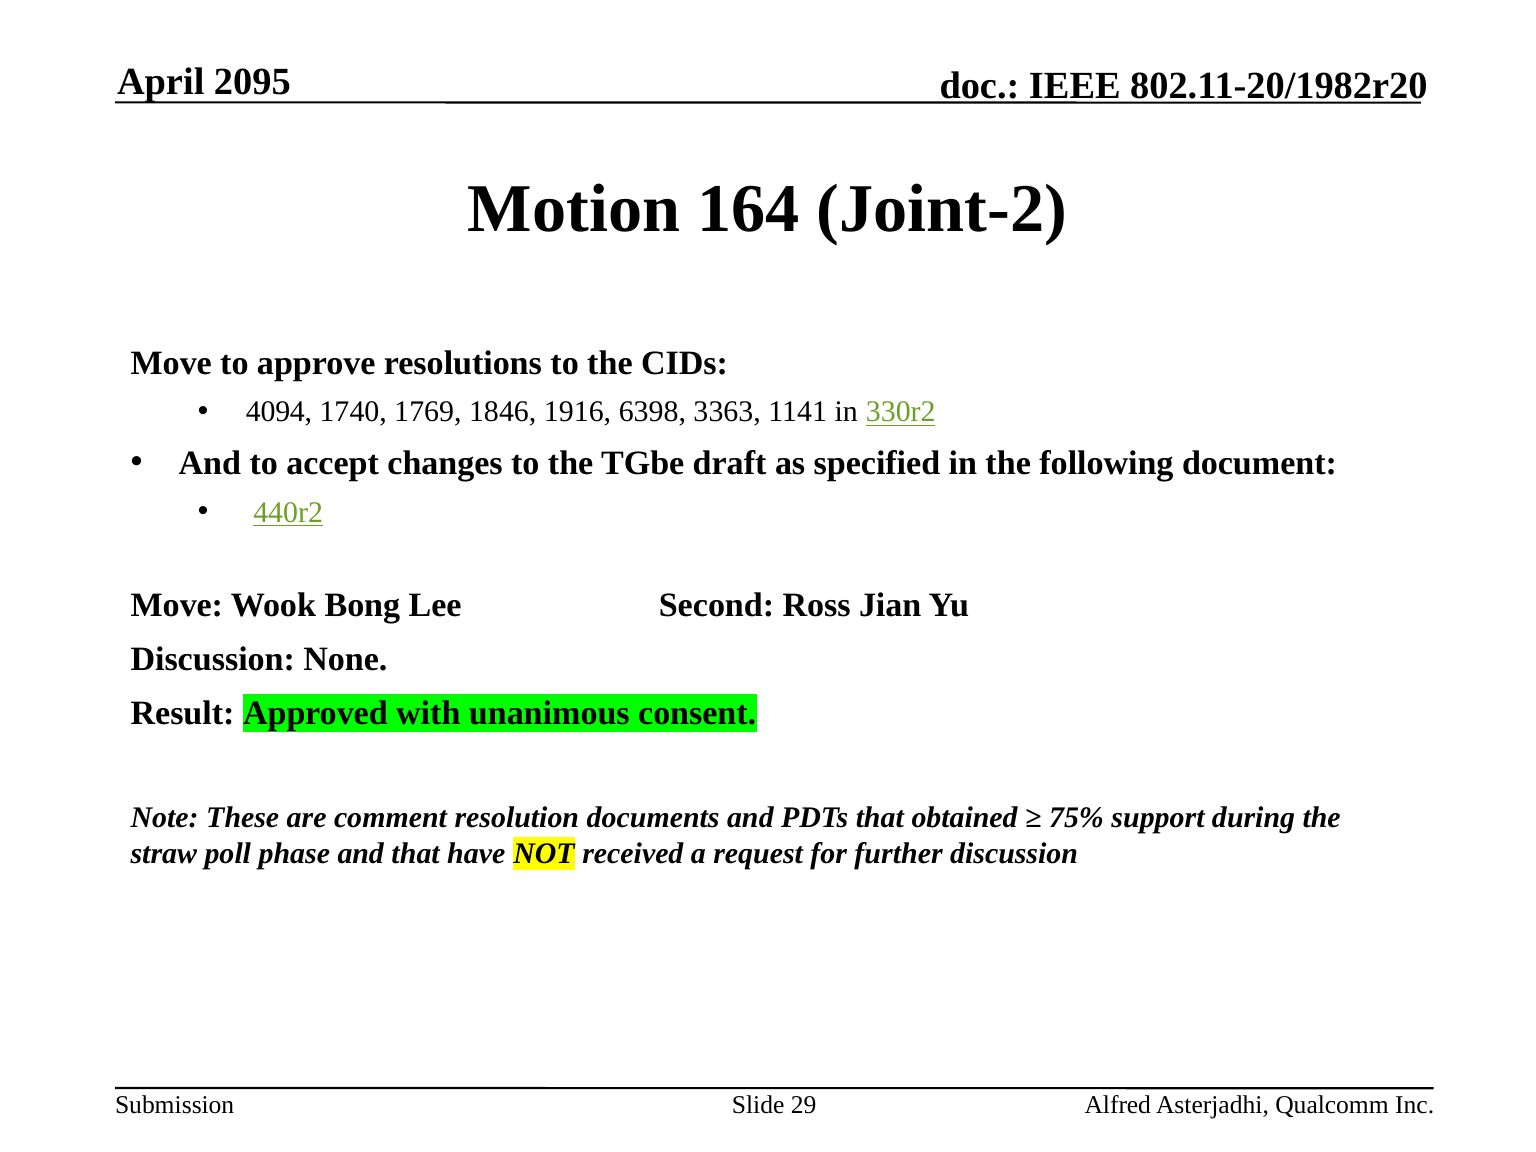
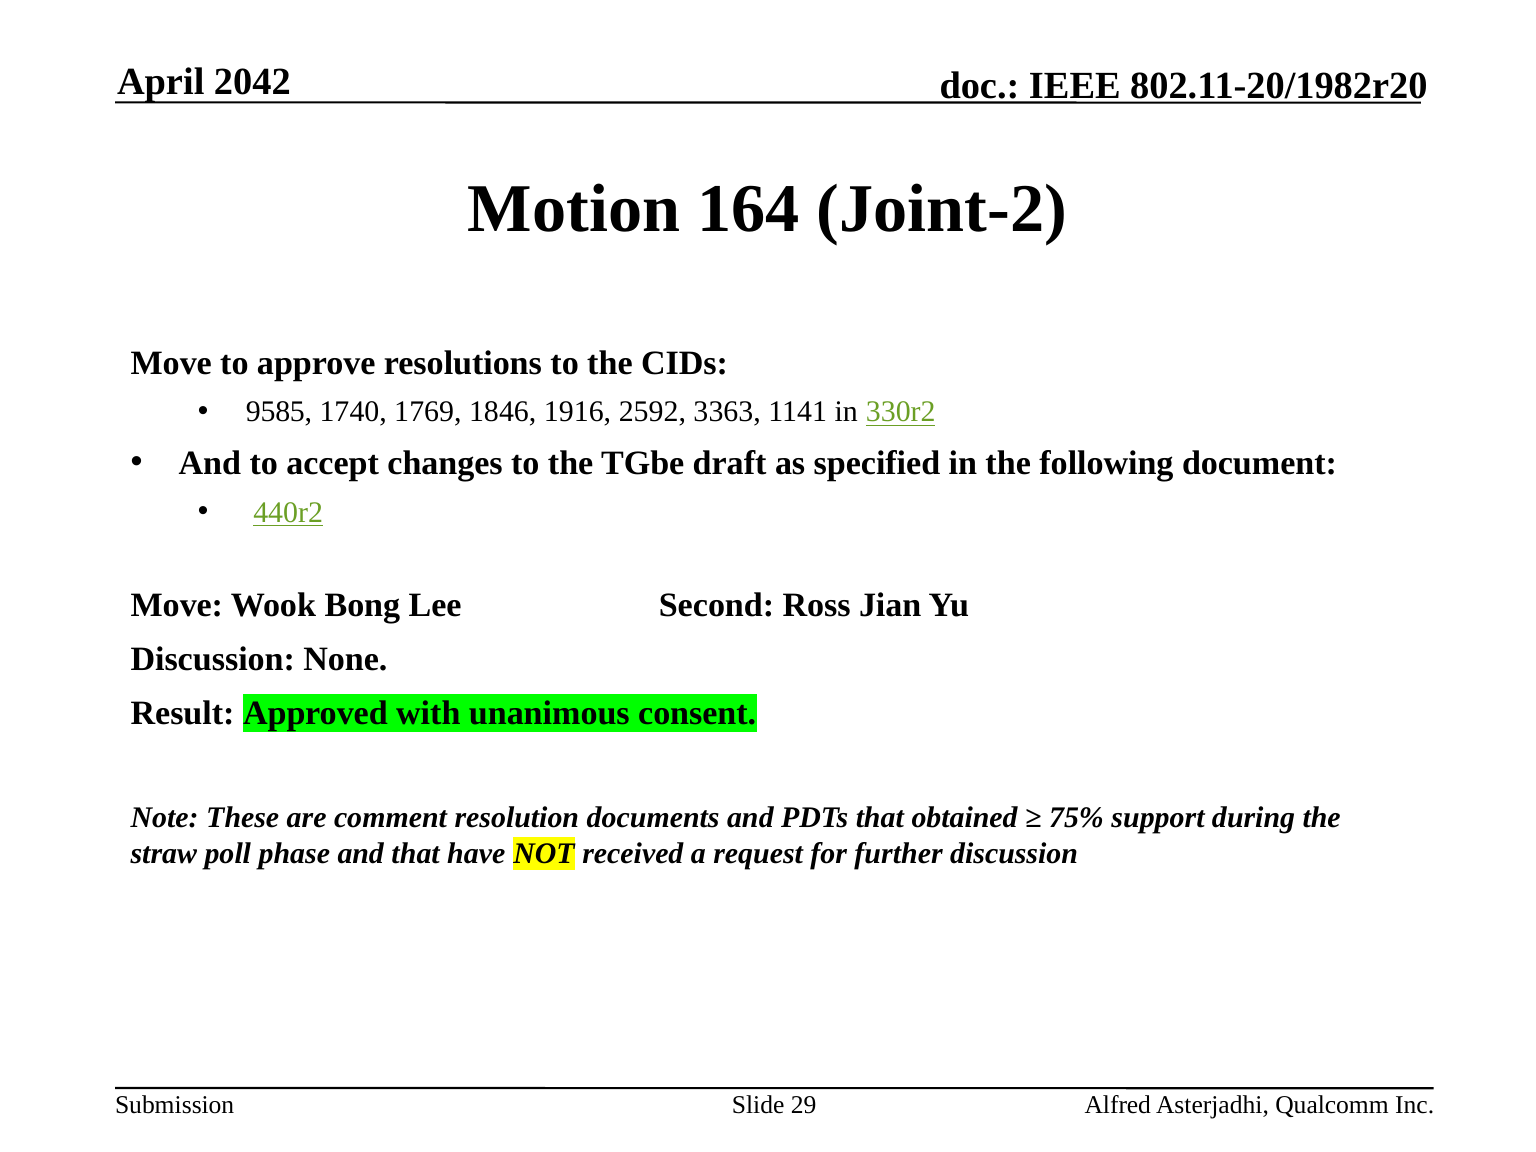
2095: 2095 -> 2042 (252, 81)
4094: 4094 -> 9585 (279, 412)
6398: 6398 -> 2592 (652, 412)
